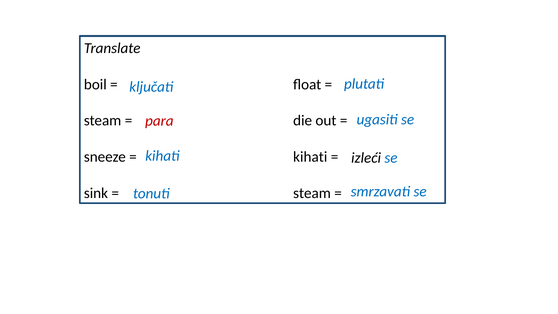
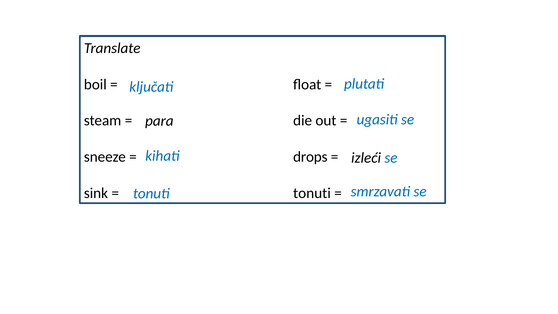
para colour: red -> black (159, 121)
kihati: kihati -> drops (310, 157)
steam: steam -> tonuti (312, 193)
